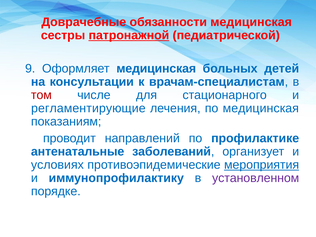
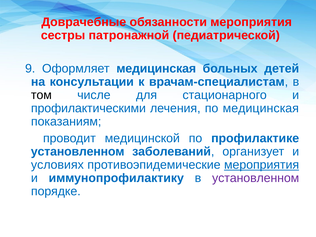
обязанности медицинская: медицинская -> мероприятия (251, 22)
патронажной underline: present -> none (129, 35)
том colour: red -> black (41, 95)
регламентирующие: регламентирующие -> профилактическими (88, 108)
направлений: направлений -> медицинской (142, 138)
антенатальные: антенатальные -> установленном (78, 151)
